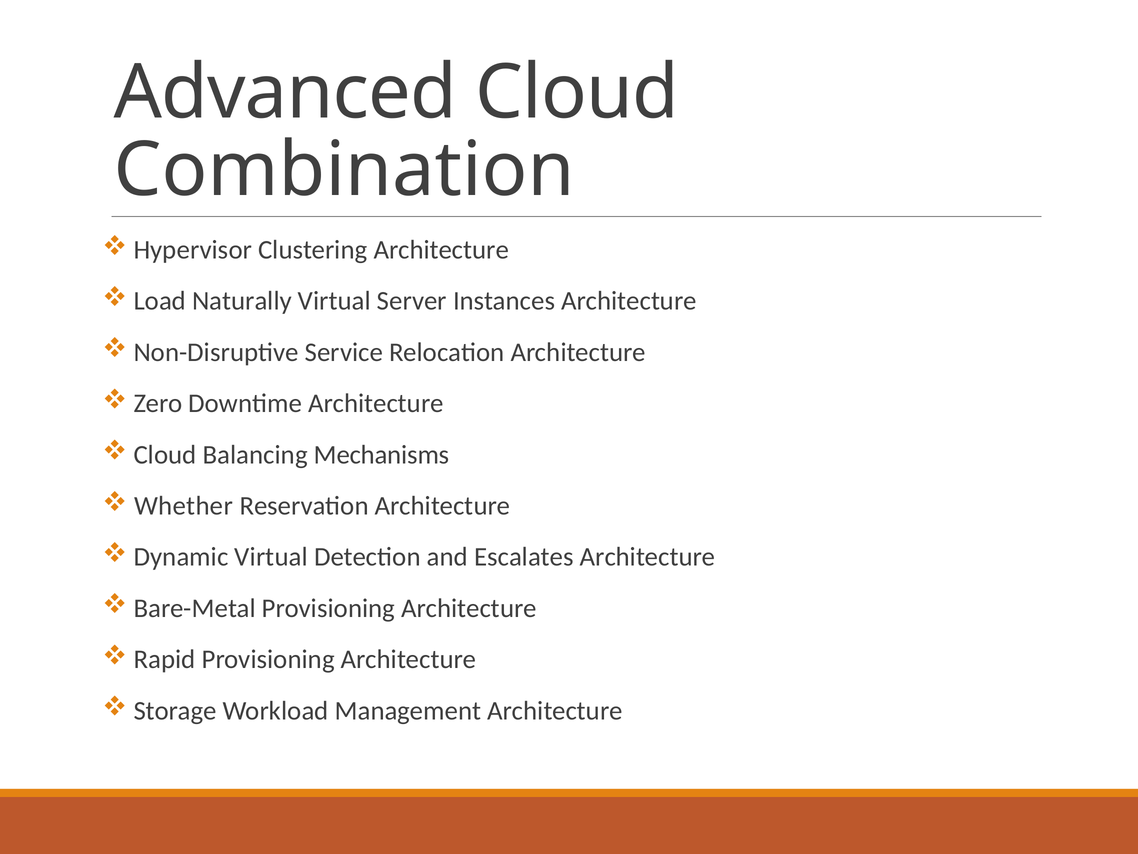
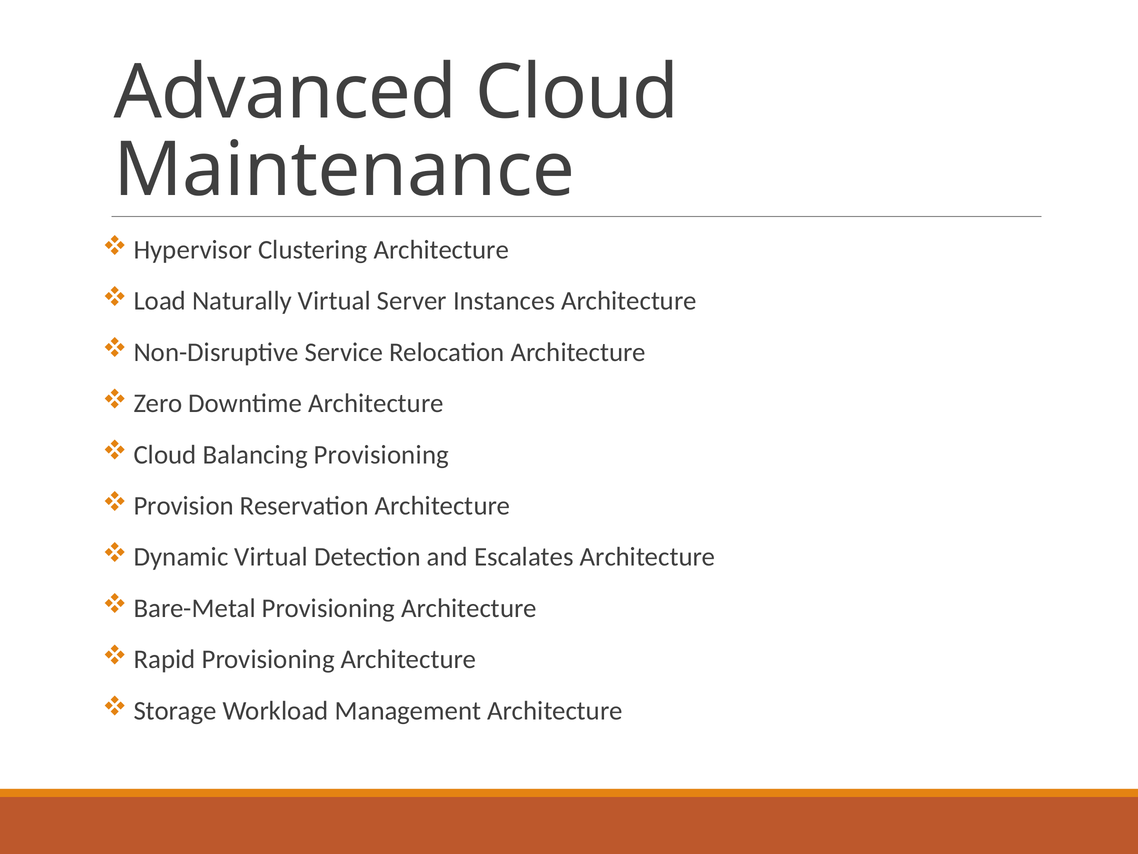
Combination: Combination -> Maintenance (344, 170)
Balancing Mechanisms: Mechanisms -> Provisioning (381, 454)
Whether: Whether -> Provision (184, 506)
